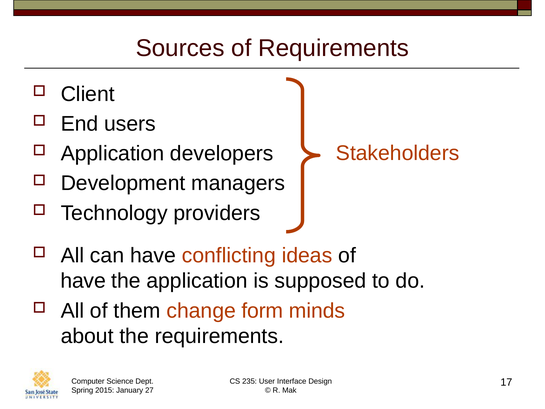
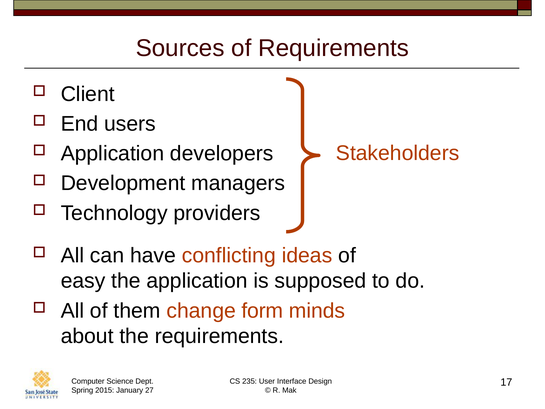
have: have -> easy (83, 281)
